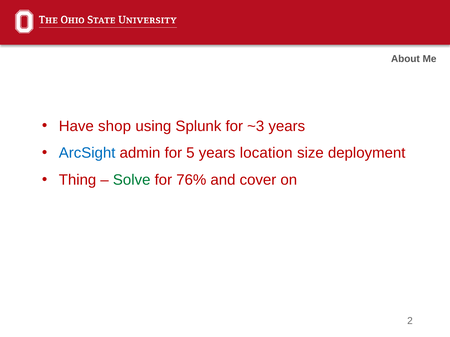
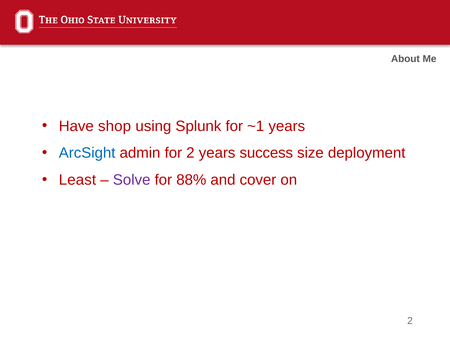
~3: ~3 -> ~1 (256, 126)
for 5: 5 -> 2 (190, 153)
location: location -> success (266, 153)
Thing: Thing -> Least (77, 180)
Solve colour: green -> purple (132, 180)
76%: 76% -> 88% (191, 180)
